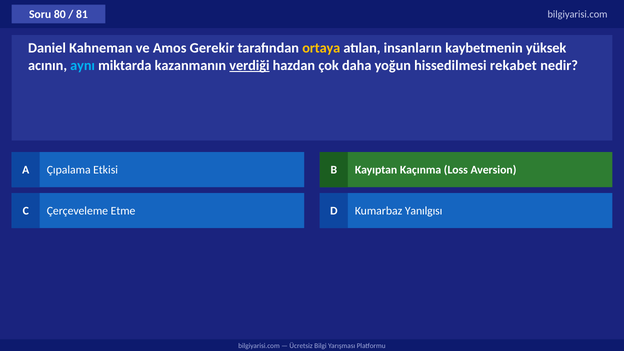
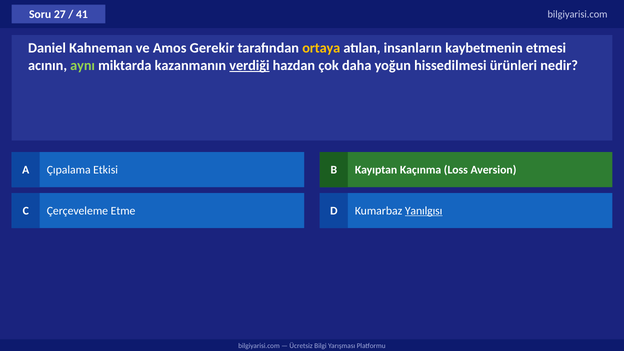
80: 80 -> 27 (60, 14)
81: 81 -> 41 (82, 14)
yüksek: yüksek -> etmesi (546, 48)
aynı colour: light blue -> light green (83, 65)
rekabet: rekabet -> ürünleri (513, 65)
Yanılgısı underline: none -> present (424, 211)
